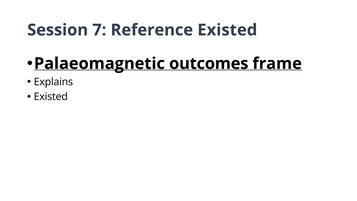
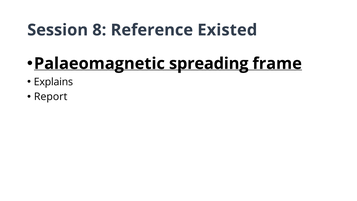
7: 7 -> 8 (99, 30)
outcomes: outcomes -> spreading (209, 64)
Existed: Existed -> Report (51, 97)
